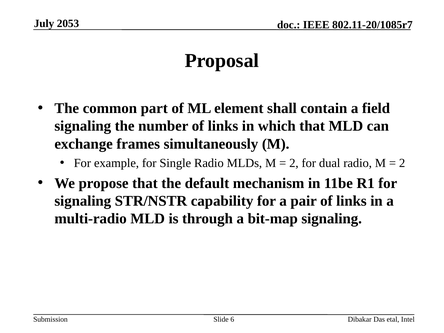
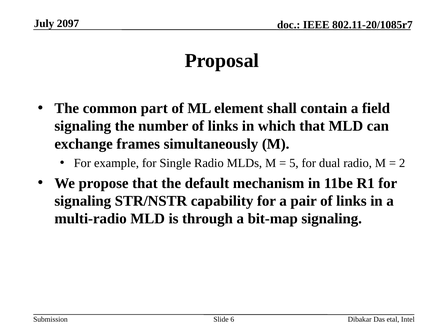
2053: 2053 -> 2097 (68, 24)
2: 2 -> 5 (294, 163)
